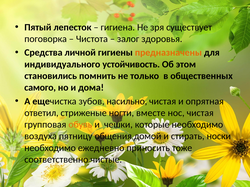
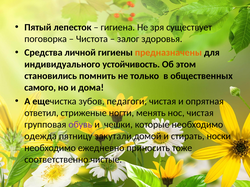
насильно: насильно -> педагоги (127, 102)
вместе: вместе -> менять (151, 113)
обувь colour: orange -> purple (80, 125)
воздуха: воздуха -> одежда (41, 137)
общения: общения -> закутали (113, 137)
